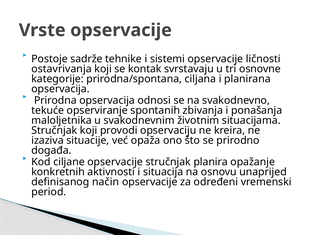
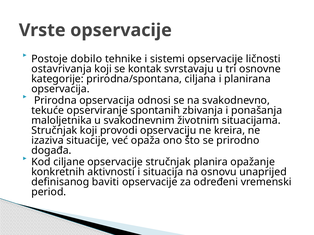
sadrže: sadrže -> dobilo (86, 59)
način: način -> baviti (106, 182)
